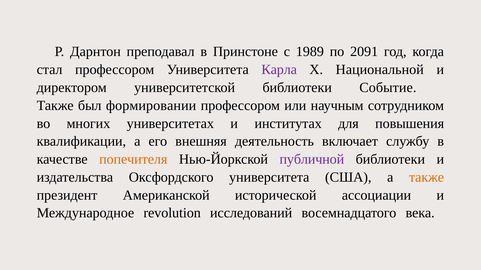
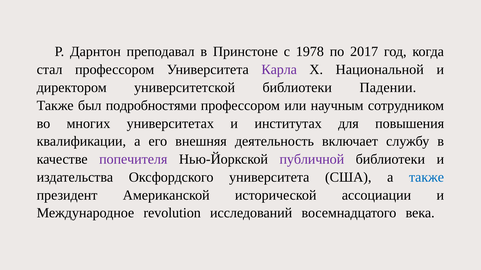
1989: 1989 -> 1978 (310, 52)
2091: 2091 -> 2017 (364, 52)
Событие: Событие -> Падении (388, 88)
формировании: формировании -> подробностями (151, 106)
попечителя colour: orange -> purple (133, 160)
также colour: orange -> blue (427, 178)
